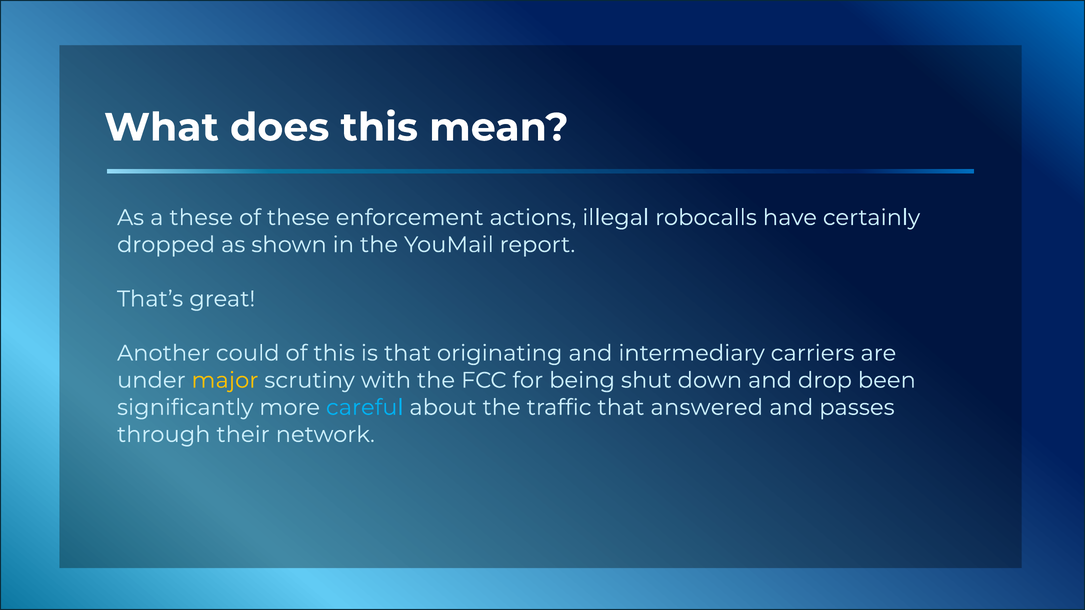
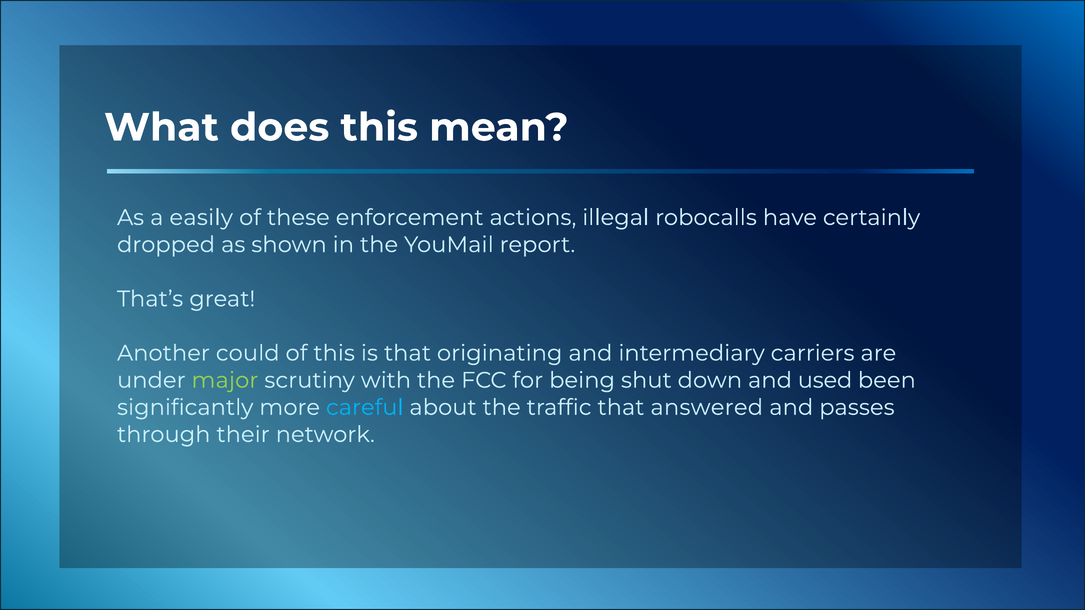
a these: these -> easily (201, 218)
major colour: yellow -> light green (225, 380)
drop: drop -> used (825, 380)
